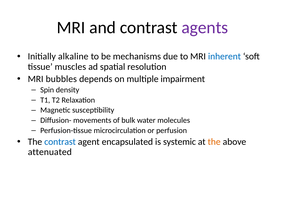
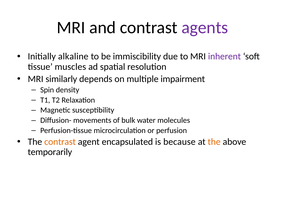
mechanisms: mechanisms -> immiscibility (137, 56)
inherent colour: blue -> purple (224, 56)
bubbles: bubbles -> similarly (61, 79)
contrast colour: blue -> orange (60, 142)
systemic: systemic -> because (179, 142)
attenuated: attenuated -> temporarily (50, 152)
